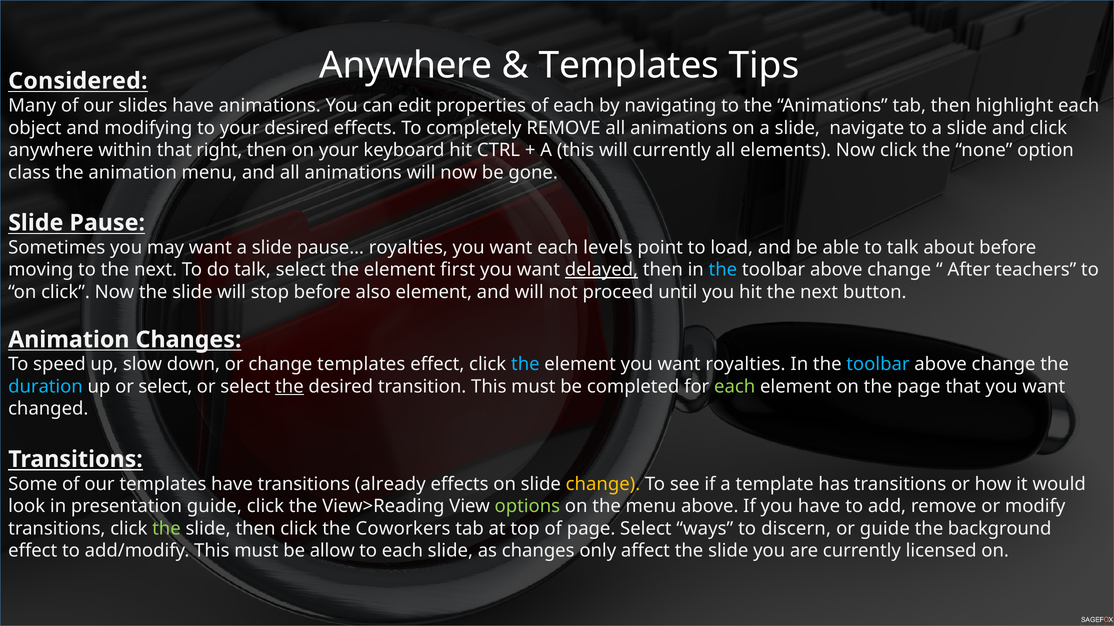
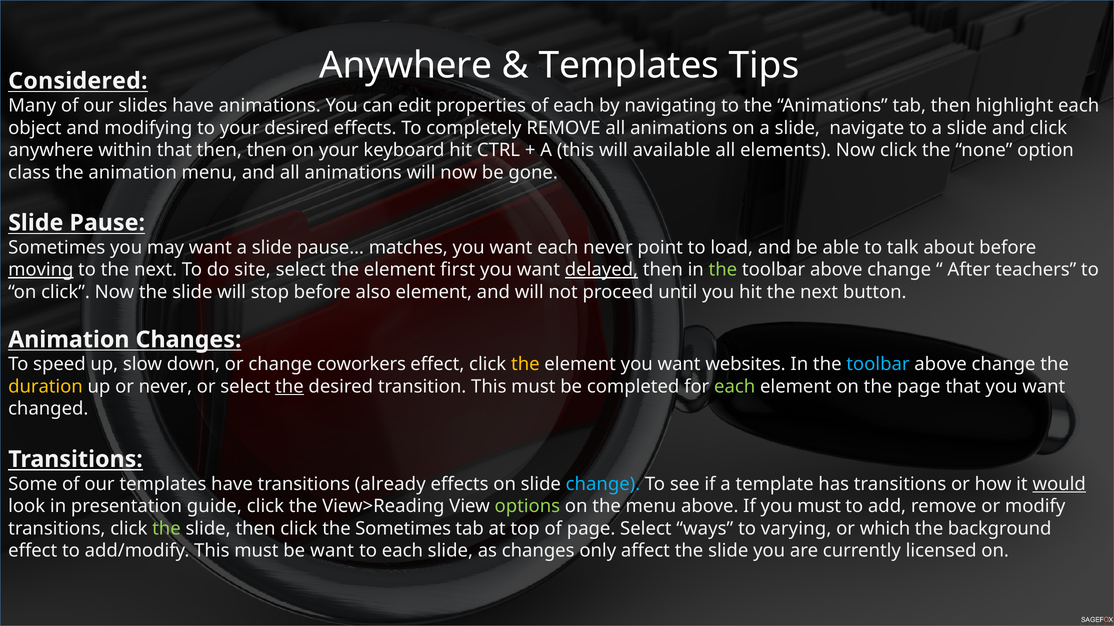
that right: right -> then (219, 150)
will currently: currently -> available (672, 150)
pause… royalties: royalties -> matches (408, 248)
each levels: levels -> never (608, 248)
moving underline: none -> present (41, 270)
do talk: talk -> site (252, 270)
the colour: light blue -> light green (723, 270)
change templates: templates -> coworkers (361, 365)
the colour: light blue -> yellow (525, 365)
want royalties: royalties -> websites (746, 365)
duration colour: light blue -> yellow (46, 387)
up or select: select -> never (165, 387)
change colour: yellow -> light blue (603, 484)
would underline: none -> present (1059, 484)
you have: have -> must (819, 507)
the Coworkers: Coworkers -> Sometimes (403, 529)
discern: discern -> varying (796, 529)
or guide: guide -> which (885, 529)
be allow: allow -> want (332, 551)
